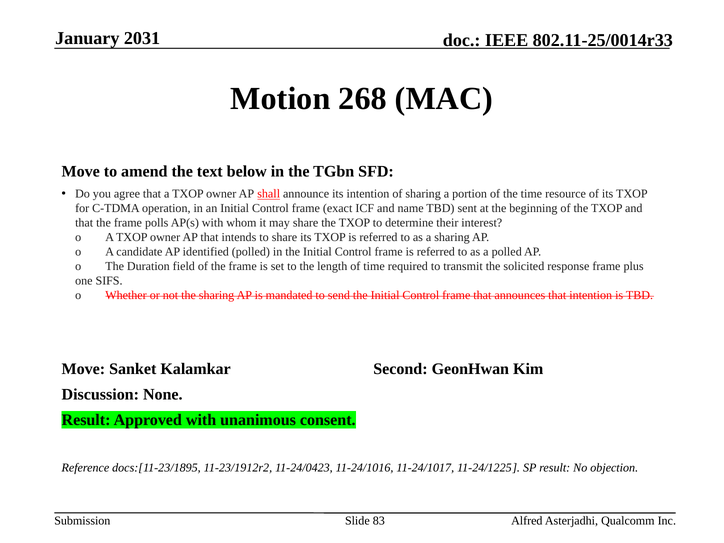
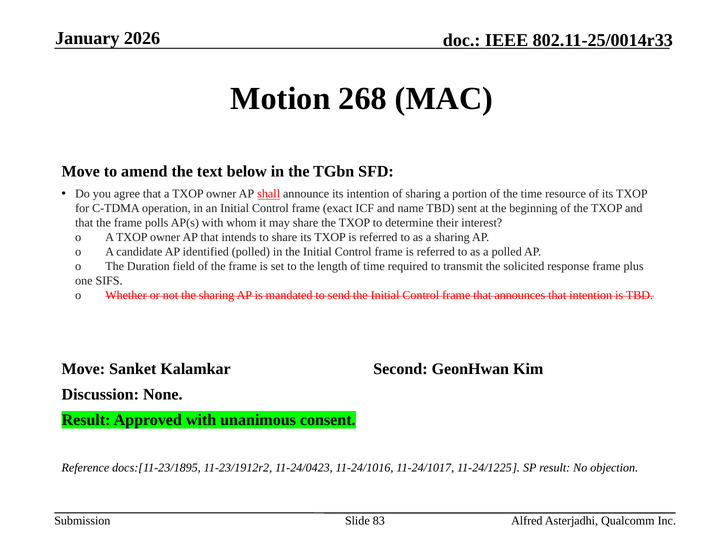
2031: 2031 -> 2026 (142, 38)
